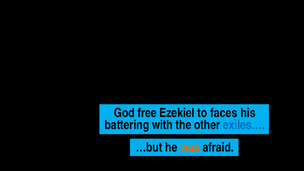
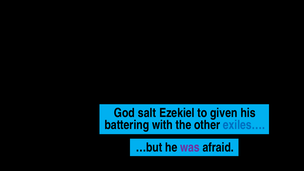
free: free -> salt (147, 113)
faces: faces -> given (224, 113)
was colour: orange -> purple (190, 147)
